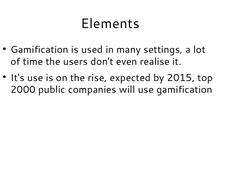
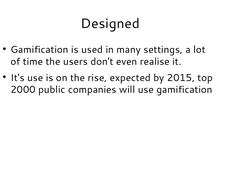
Elements: Elements -> Designed (110, 24)
